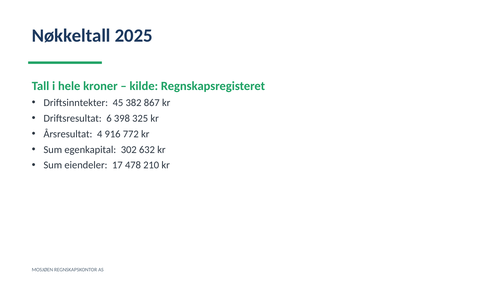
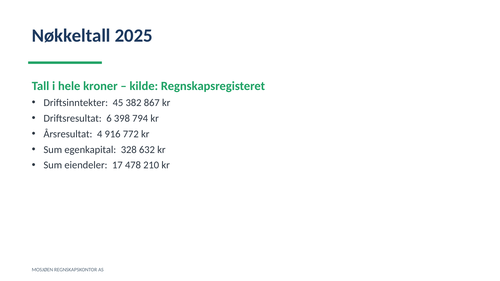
325: 325 -> 794 (140, 118)
302: 302 -> 328 (129, 150)
